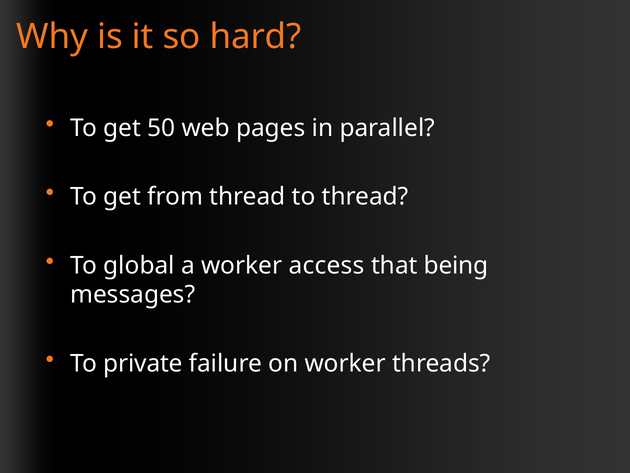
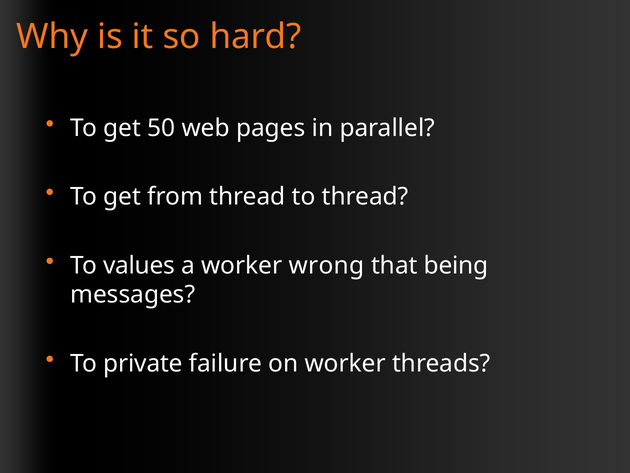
global: global -> values (139, 265)
access: access -> wrong (327, 265)
